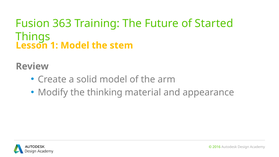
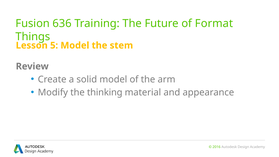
363: 363 -> 636 (62, 23)
Started: Started -> Format (214, 23)
1: 1 -> 5 (54, 45)
